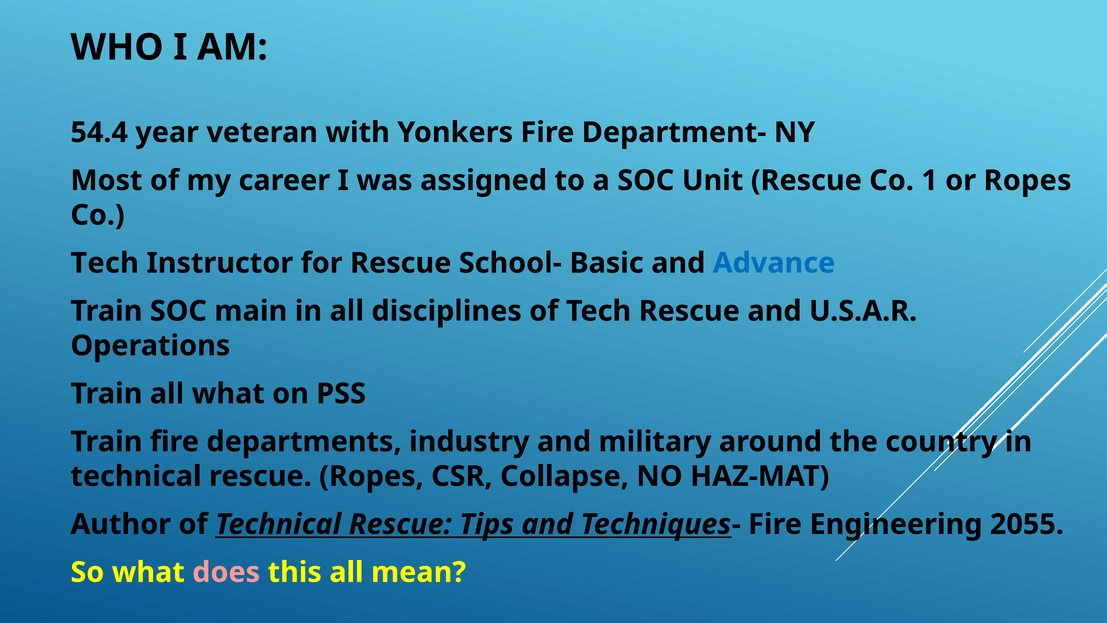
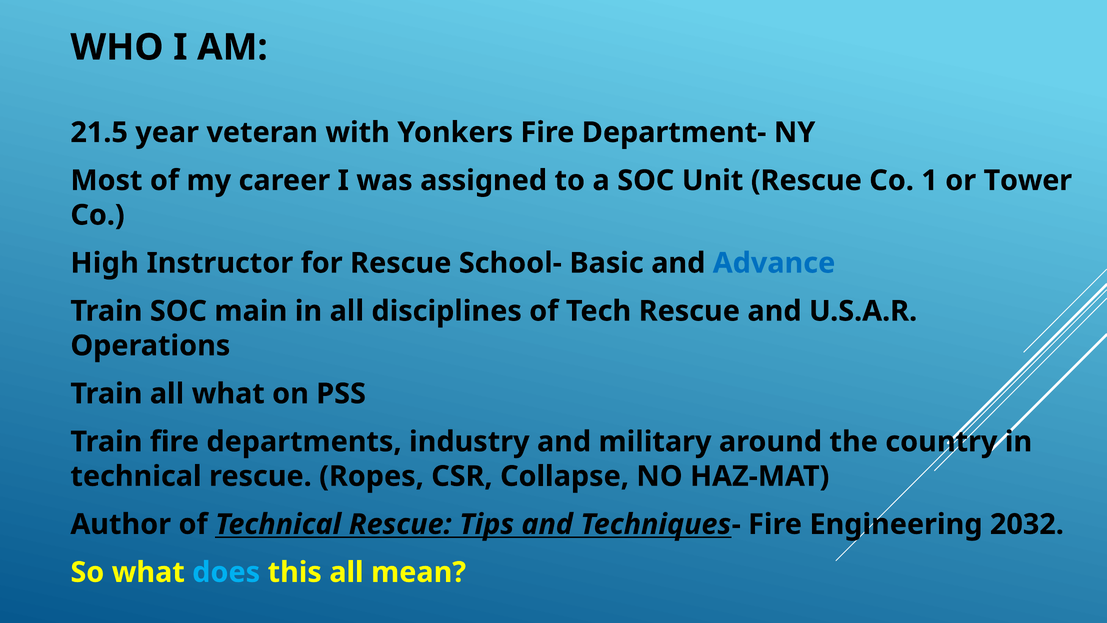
54.4: 54.4 -> 21.5 (99, 132)
or Ropes: Ropes -> Tower (1028, 180)
Tech: Tech -> High (105, 263)
2055: 2055 -> 2032 (1027, 524)
does colour: pink -> light blue (226, 572)
